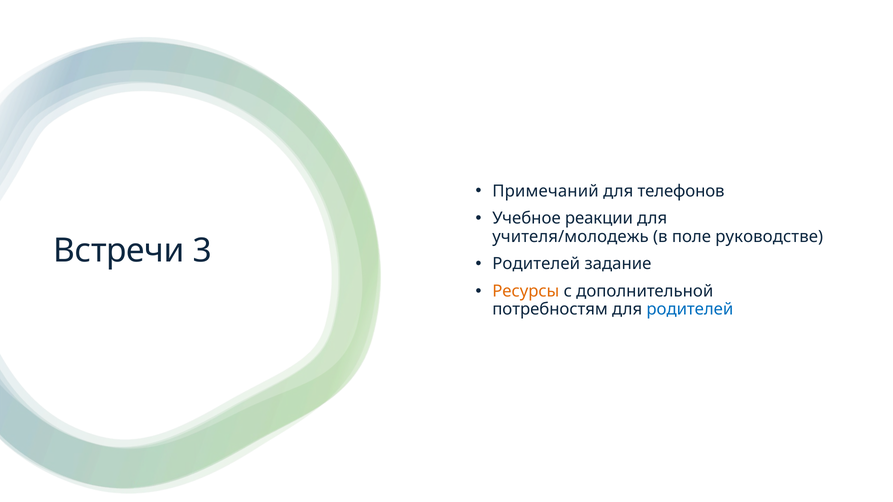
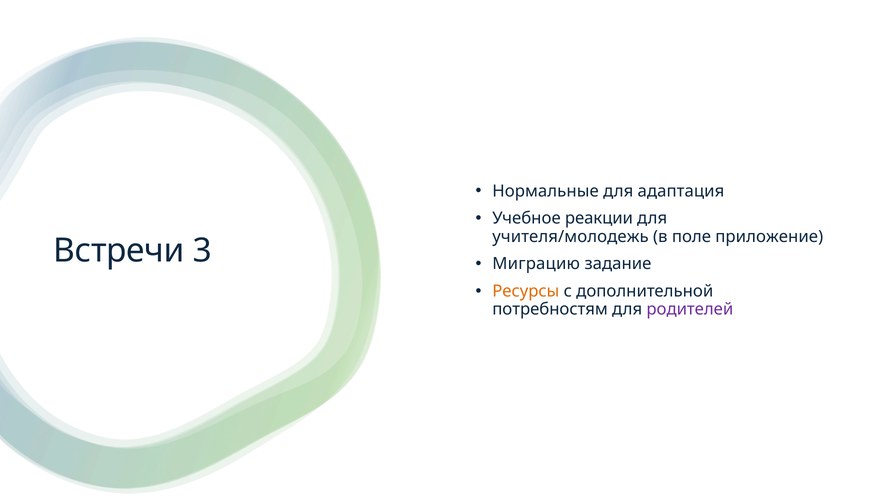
Примечаний: Примечаний -> Нормальные (546, 191)
телефонов: телефонов -> адаптация (681, 191)
руководстве: руководстве -> приложение (769, 237)
Родителей: Родителей -> Миграцию (536, 264)
родителей colour: blue -> purple (690, 310)
